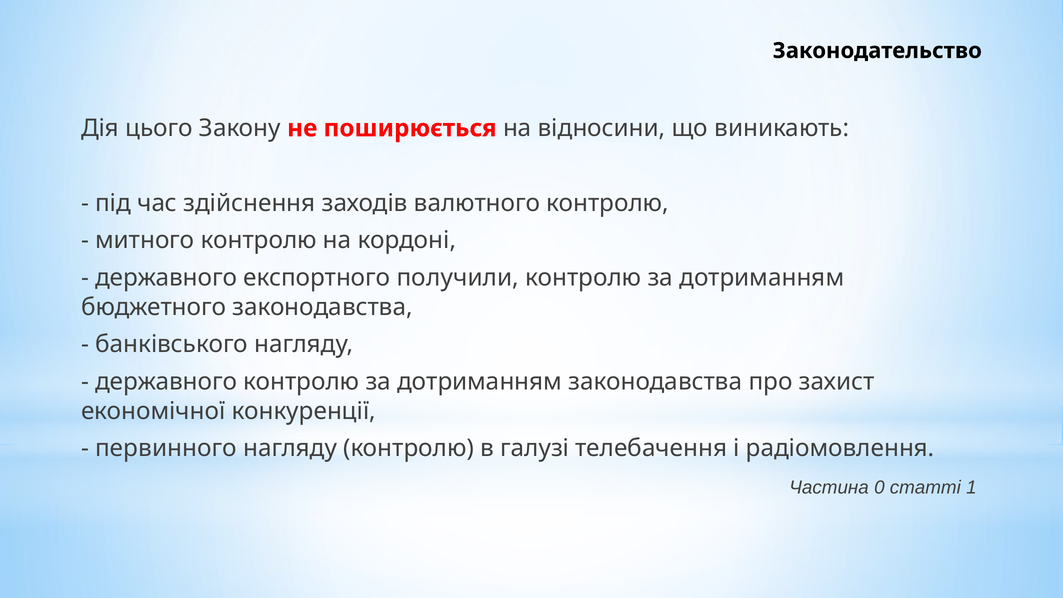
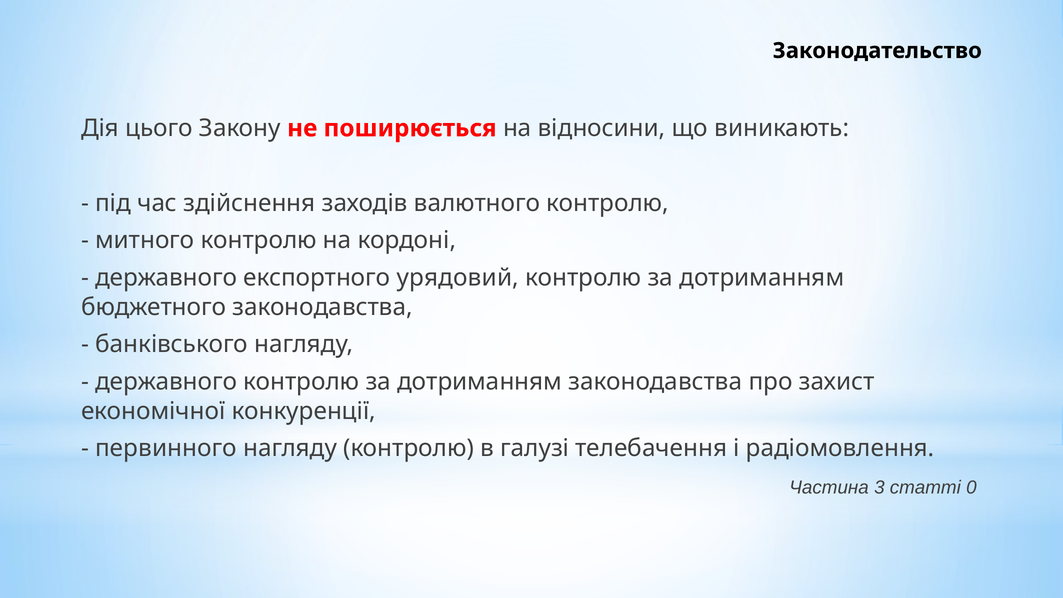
получили: получили -> урядовий (458, 278)
0: 0 -> 3 (879, 488)
1: 1 -> 0 (971, 488)
